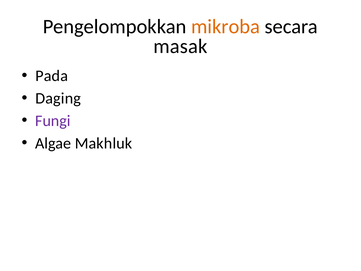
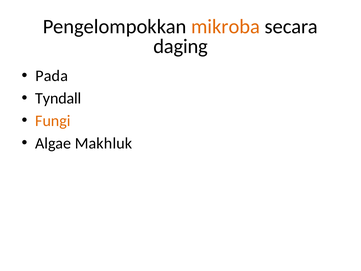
masak: masak -> daging (181, 46)
Daging: Daging -> Tyndall (58, 98)
Fungi colour: purple -> orange (53, 121)
